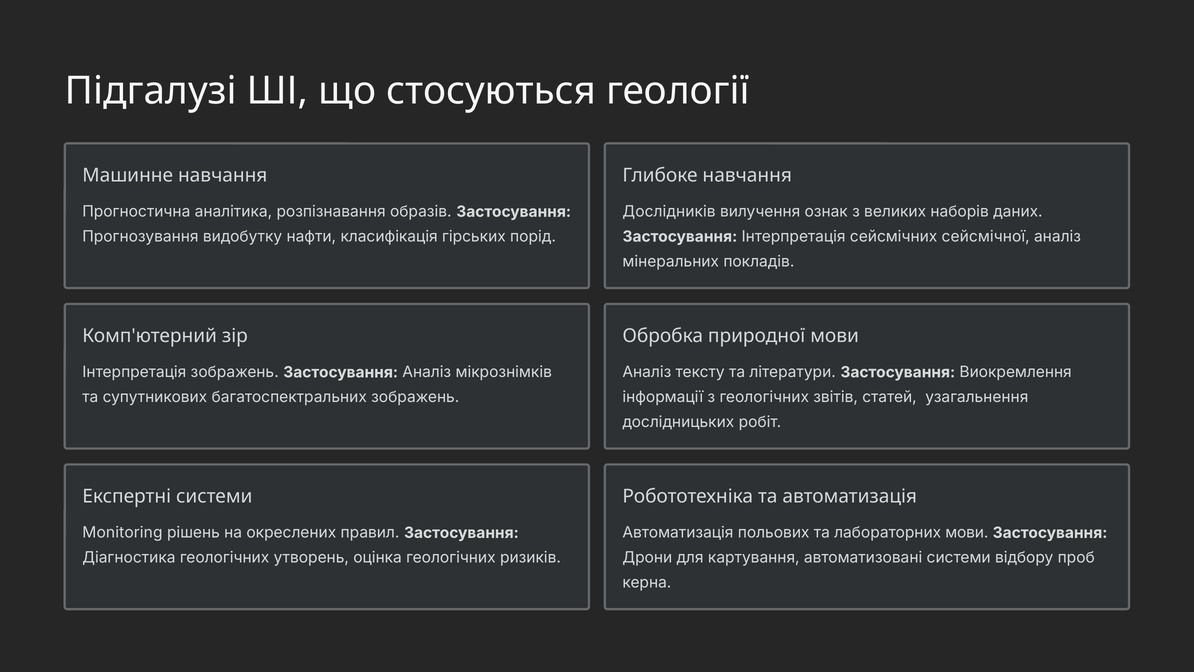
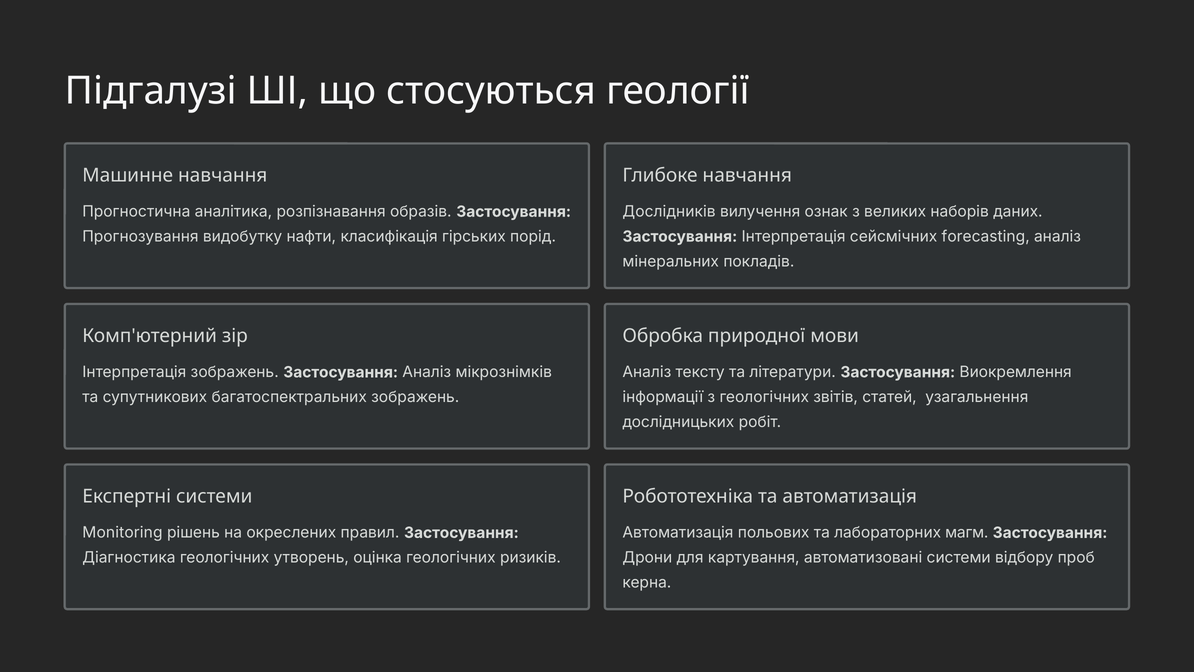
сейсмічної: сейсмічної -> forecasting (986, 236)
лабораторних мови: мови -> магм (967, 532)
